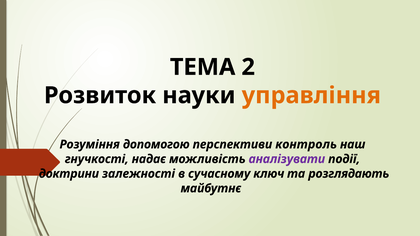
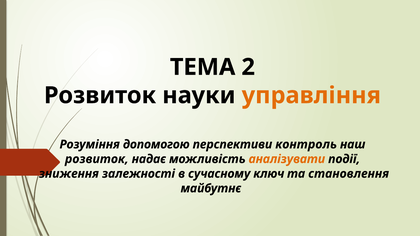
гнучкості: гнучкості -> розвиток (97, 159)
аналізувати colour: purple -> orange (287, 159)
доктрини: доктрини -> зниження (69, 174)
розглядають: розглядають -> становлення (349, 174)
